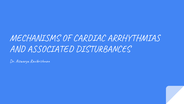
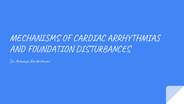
ASSOCIATED: ASSOCIATED -> FOUNDATION (51, 49)
